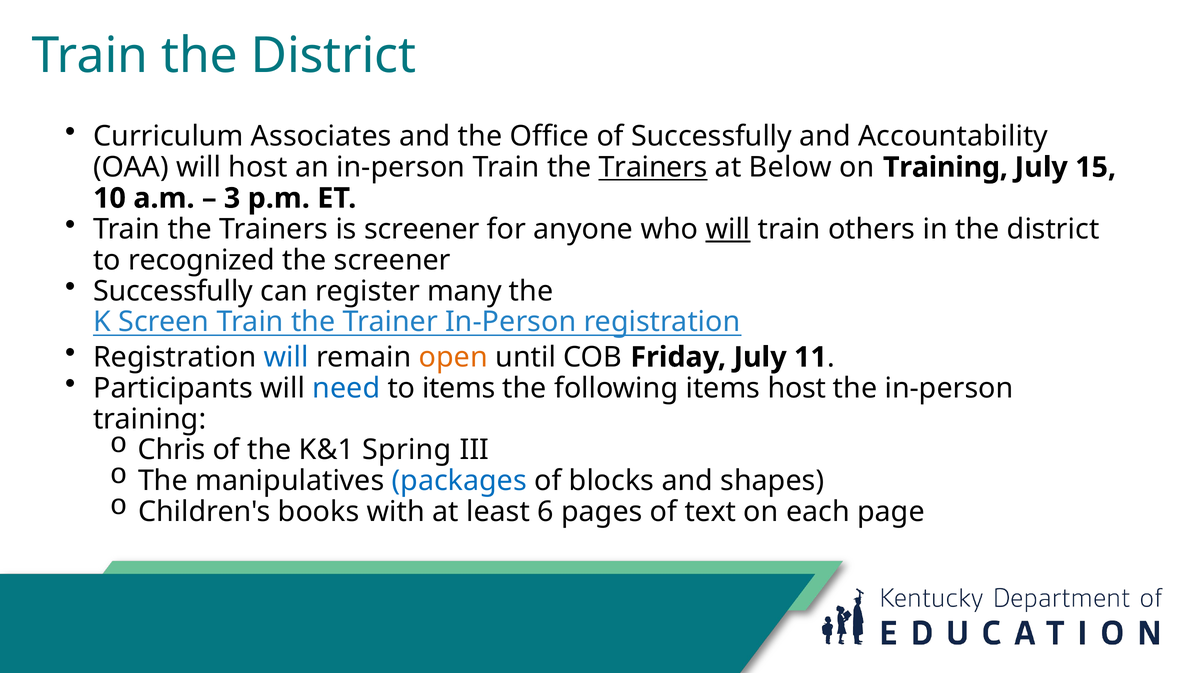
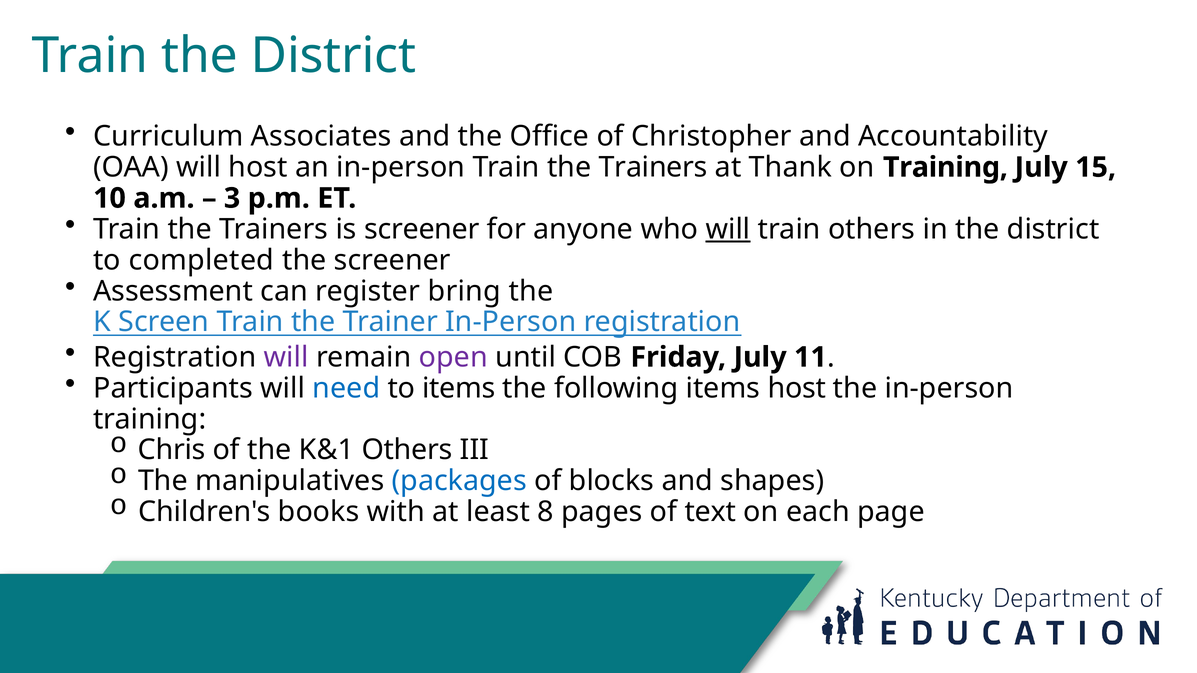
of Successfully: Successfully -> Christopher (711, 136)
Trainers underline: present -> none (653, 167)
Below: Below -> Thank (790, 167)
recognized: recognized -> completed (201, 260)
Successfully: Successfully -> Assessment (173, 291)
many: many -> bring (464, 291)
will colour: blue -> purple (286, 357)
open colour: orange -> purple (453, 357)
K&1 Spring: Spring -> Others (407, 450)
6: 6 -> 8 (546, 512)
